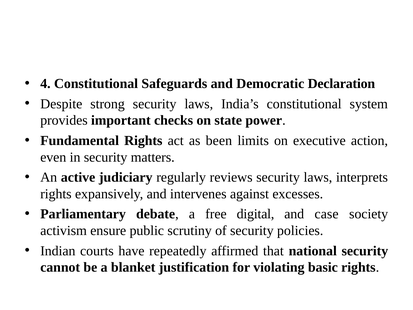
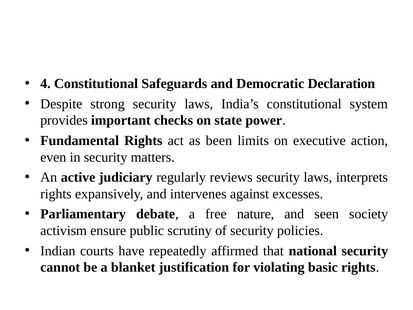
digital: digital -> nature (256, 214)
case: case -> seen (327, 214)
